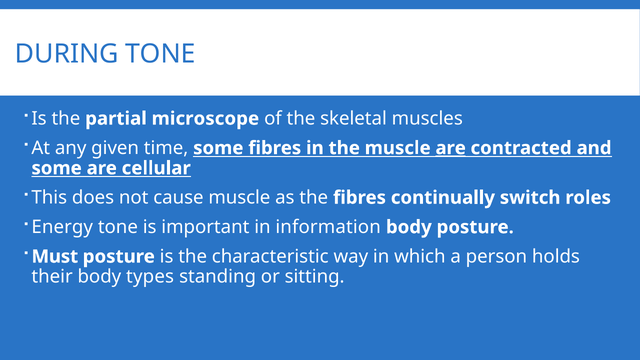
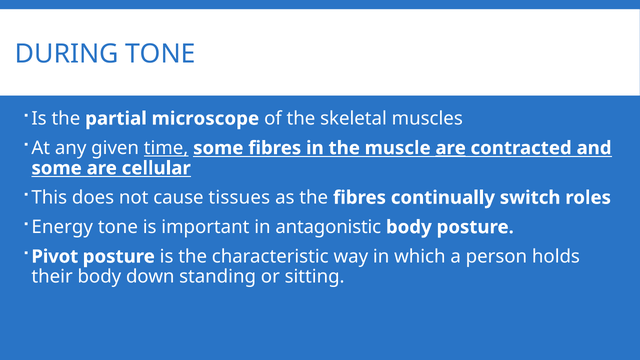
time underline: none -> present (166, 148)
cause muscle: muscle -> tissues (239, 198)
information: information -> antagonistic (328, 227)
Must: Must -> Pivot (55, 257)
types: types -> down (150, 277)
